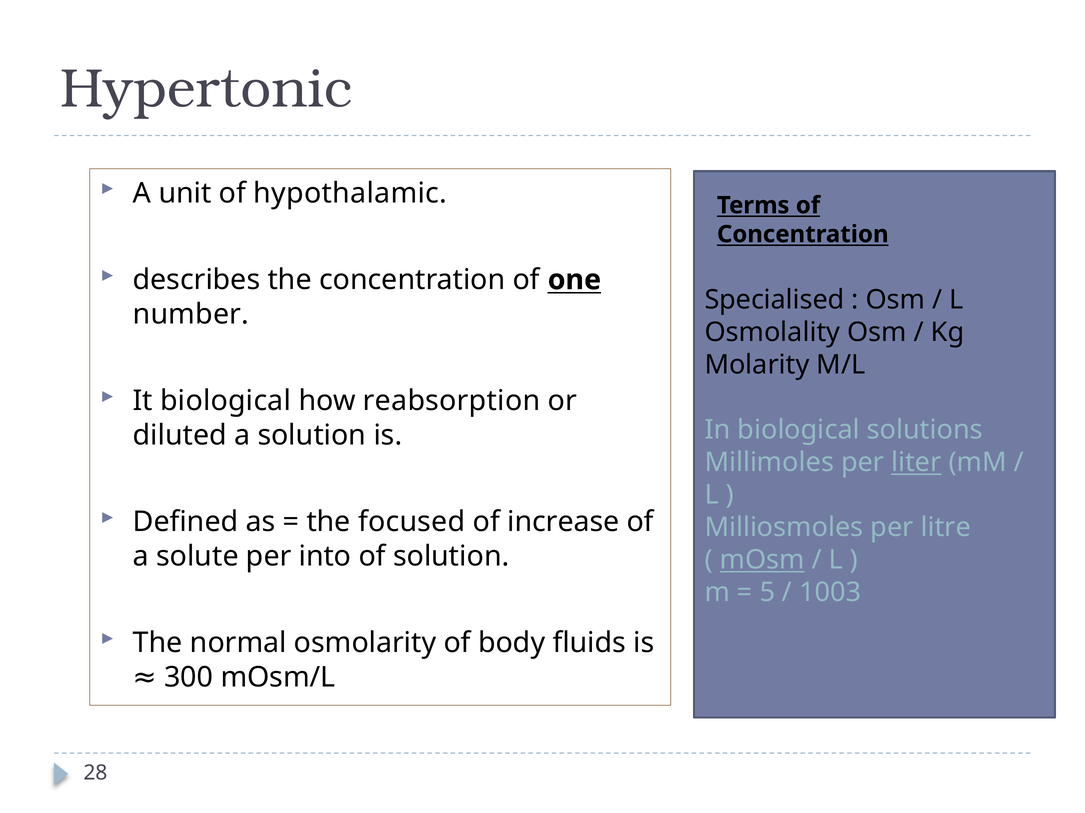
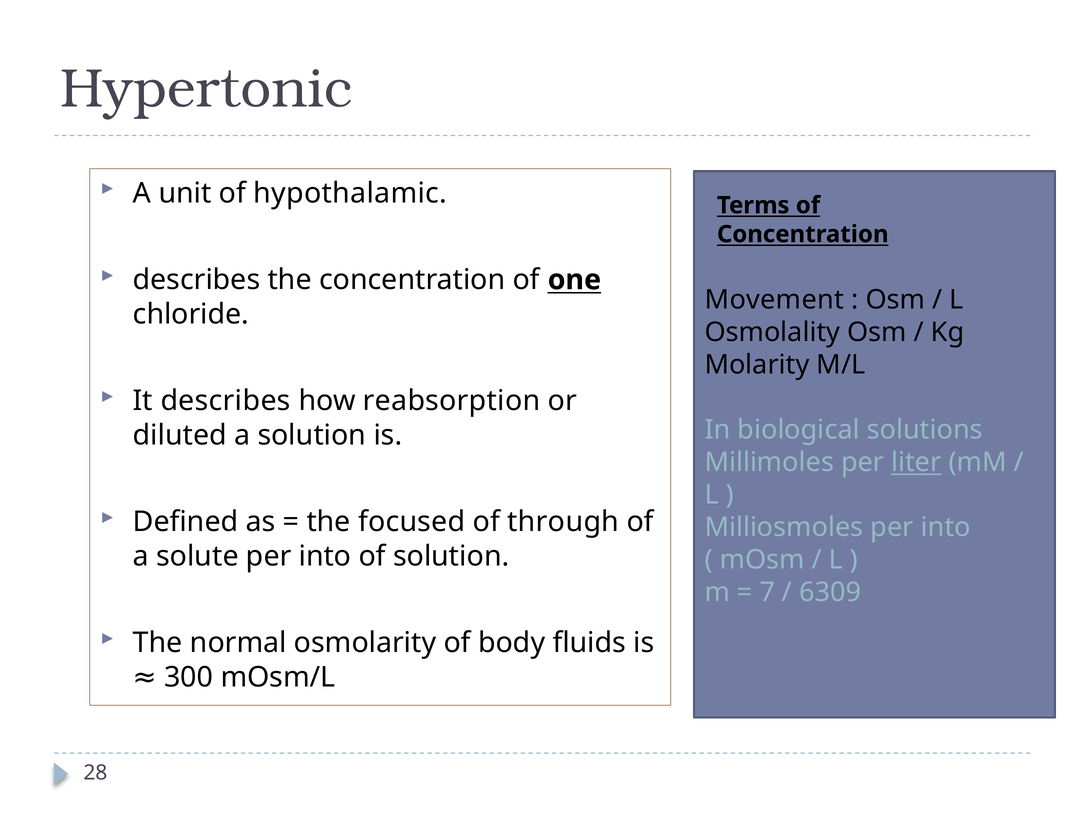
Specialised: Specialised -> Movement (774, 300)
number: number -> chloride (191, 314)
It biological: biological -> describes (226, 401)
increase: increase -> through (563, 522)
Milliosmoles per litre: litre -> into (946, 528)
mOsm underline: present -> none (762, 561)
5: 5 -> 7 (767, 593)
1003: 1003 -> 6309 (830, 593)
